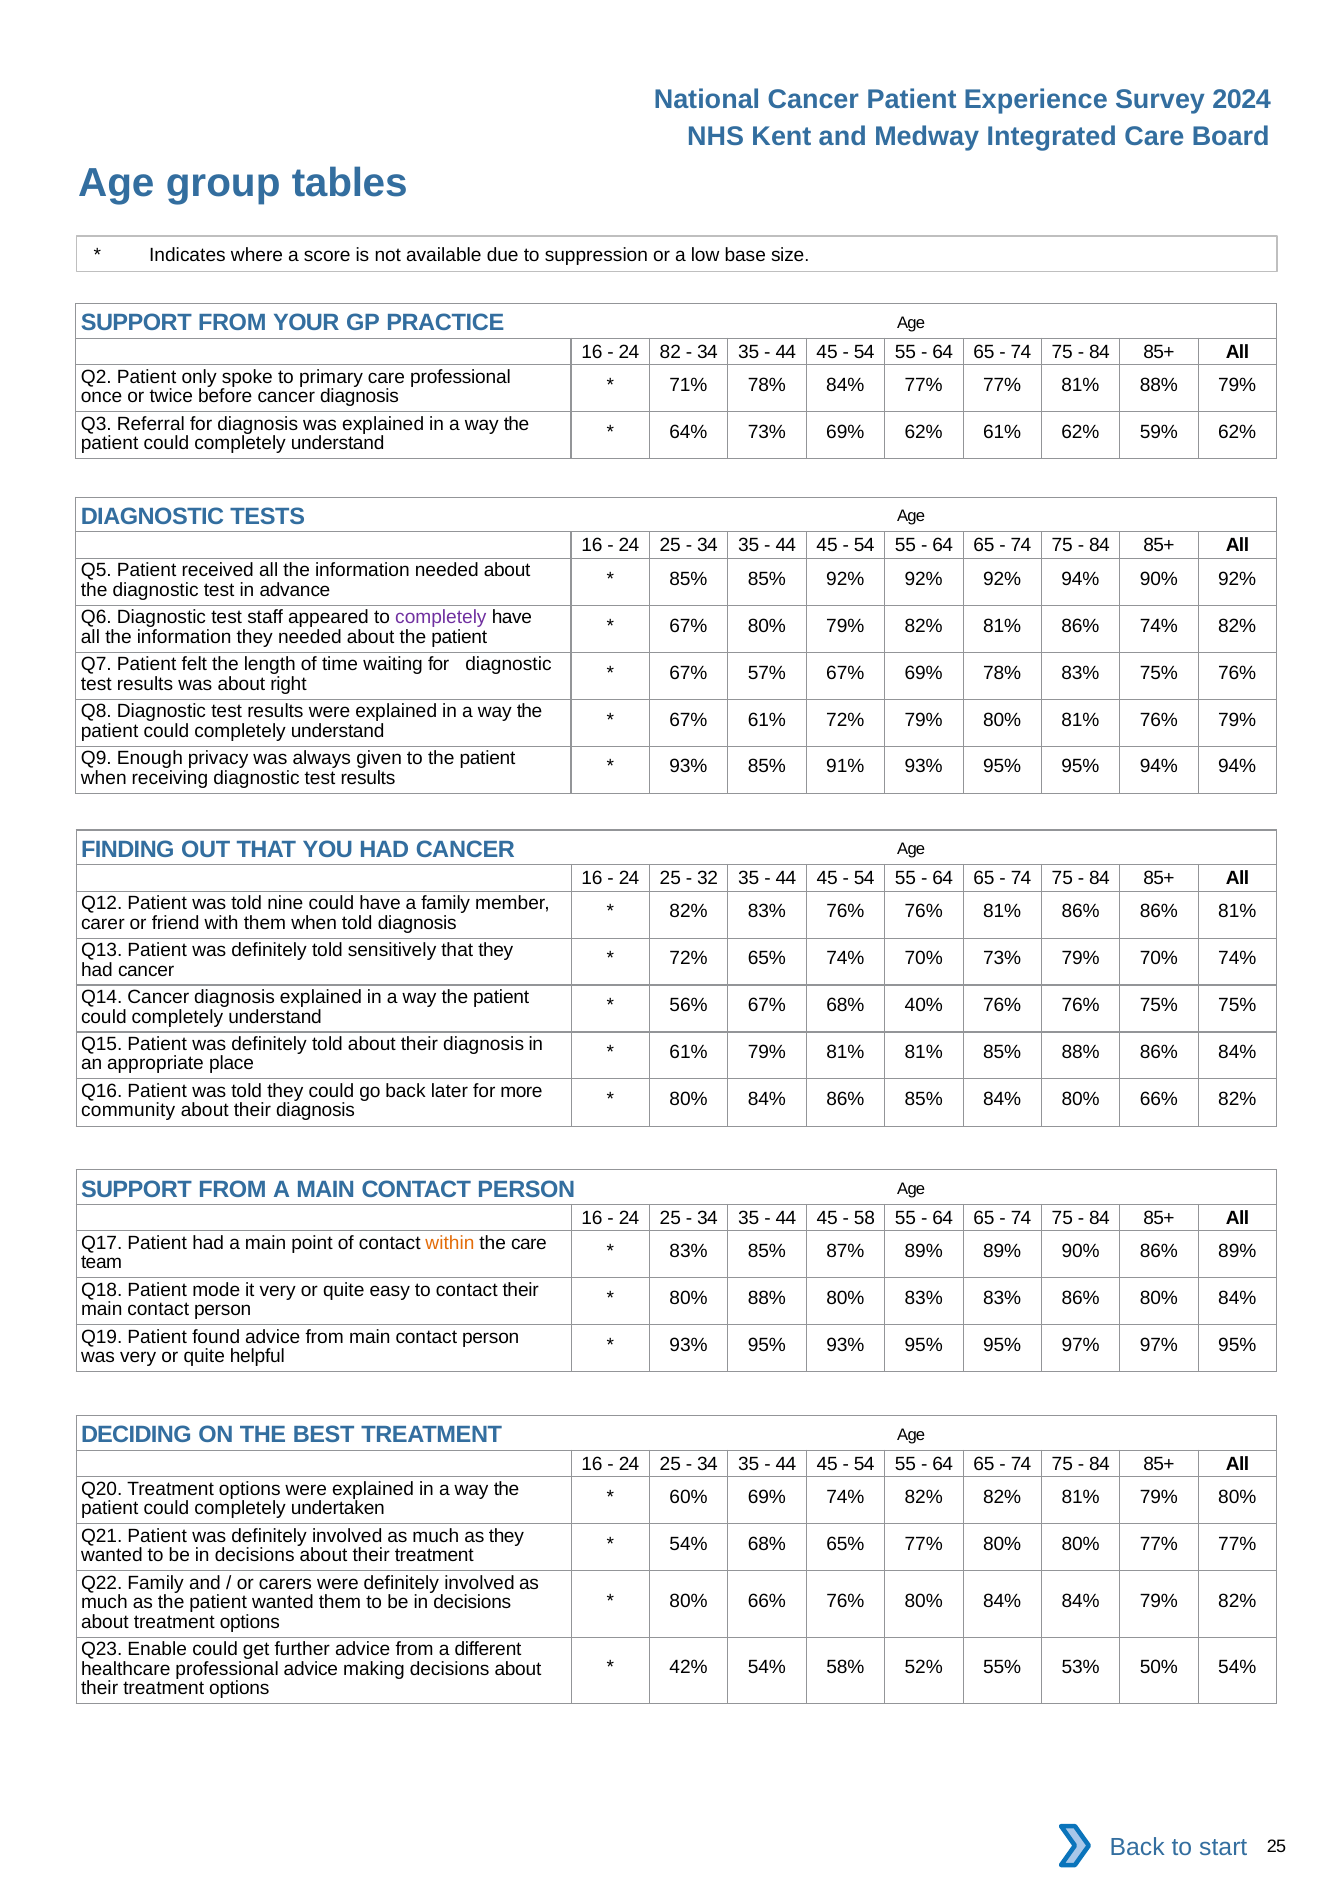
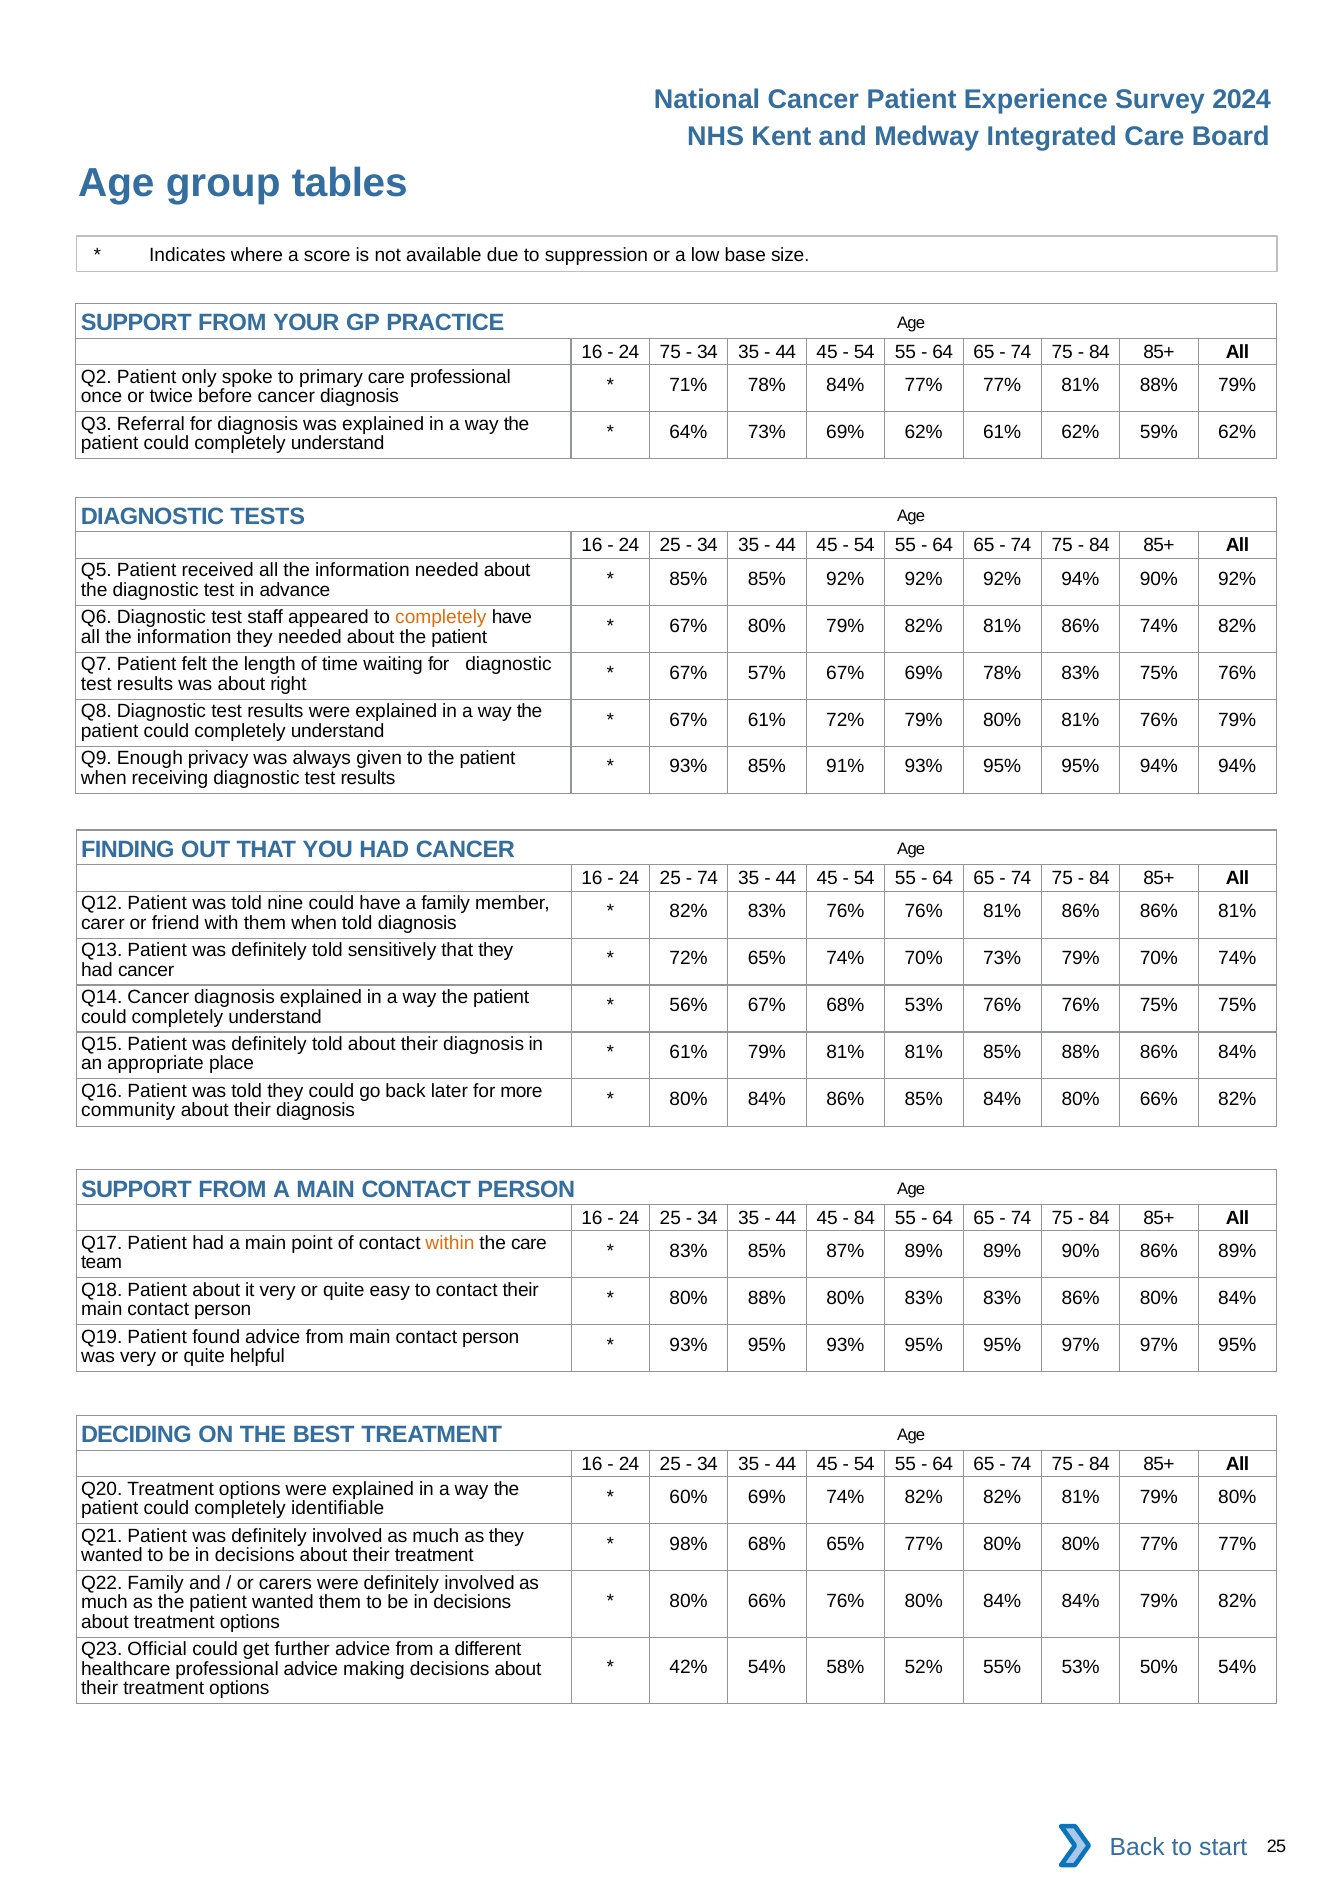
24 82: 82 -> 75 (670, 352)
completely colour: purple -> orange (441, 618)
32: 32 -> 74 (708, 879)
68% 40%: 40% -> 53% (924, 1006)
58: 58 -> 84 (864, 1219)
Patient mode: mode -> about (216, 1291)
undertaken: undertaken -> identifiable (338, 1509)
54%: 54% -> 98% (689, 1545)
Enable: Enable -> Official (157, 1650)
